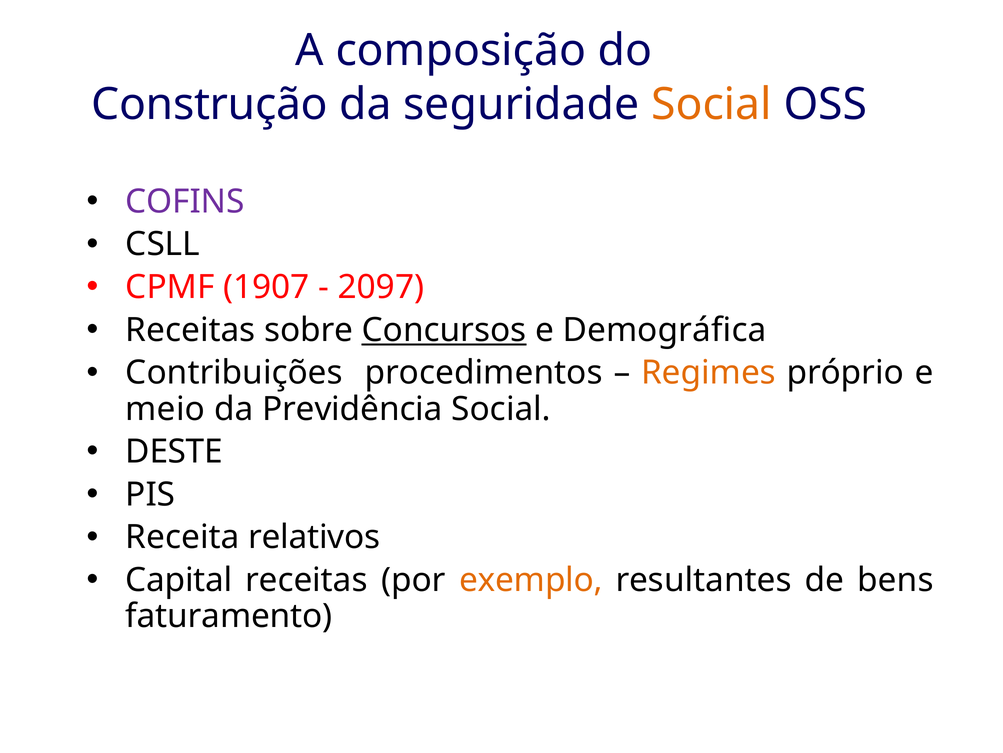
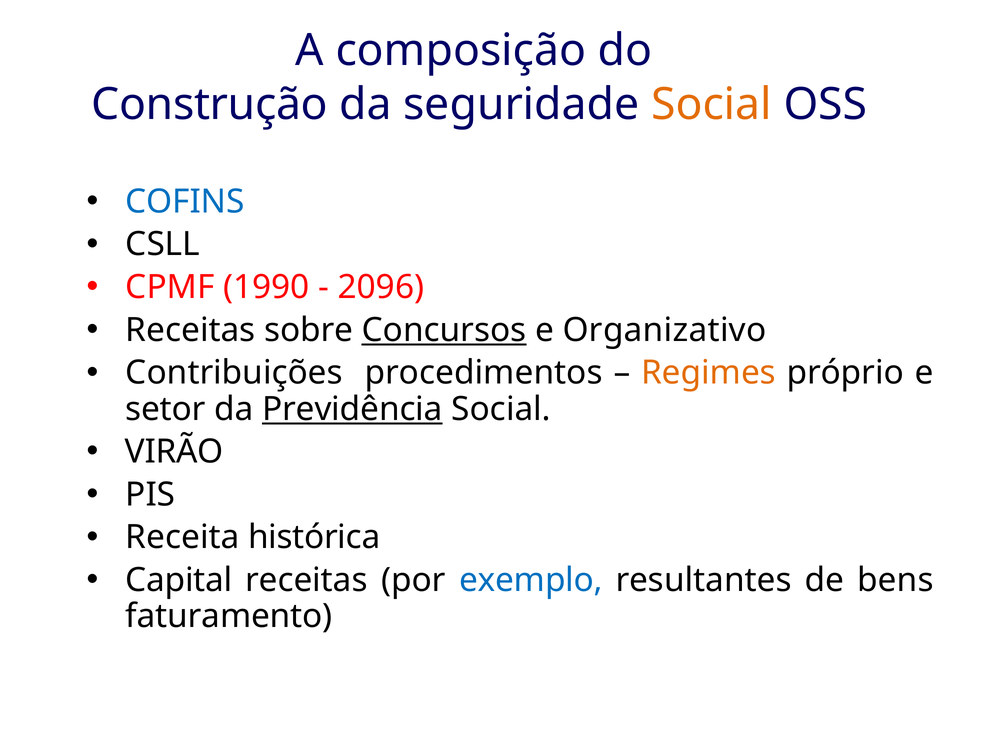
COFINS colour: purple -> blue (185, 201)
1907: 1907 -> 1990 (266, 287)
2097: 2097 -> 2096 (381, 287)
Demográfica: Demográfica -> Organizativo (664, 330)
meio: meio -> setor (166, 409)
Previdência underline: none -> present (352, 409)
DESTE: DESTE -> VIRÃO (174, 451)
relativos: relativos -> histórica (314, 537)
exemplo colour: orange -> blue (531, 580)
